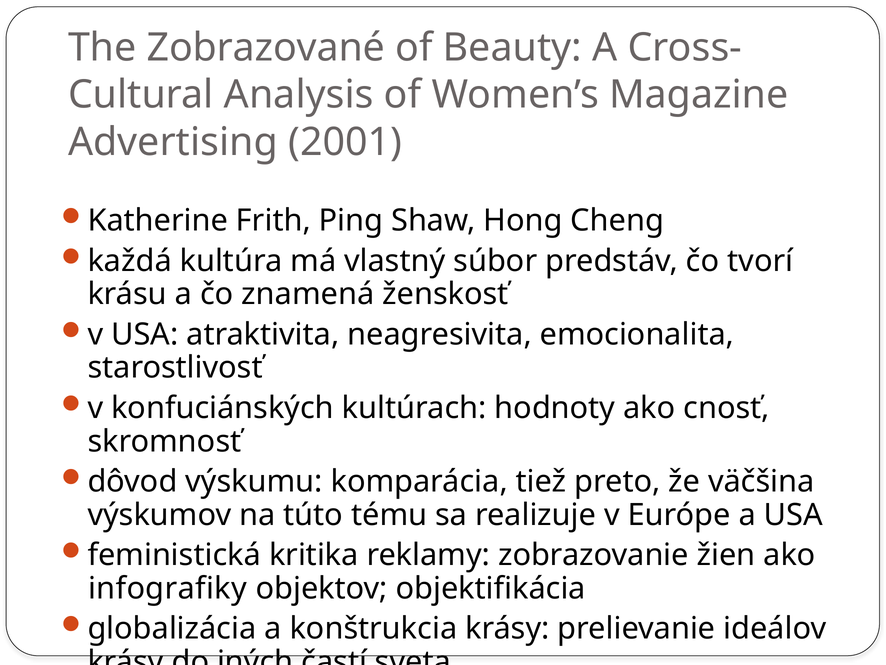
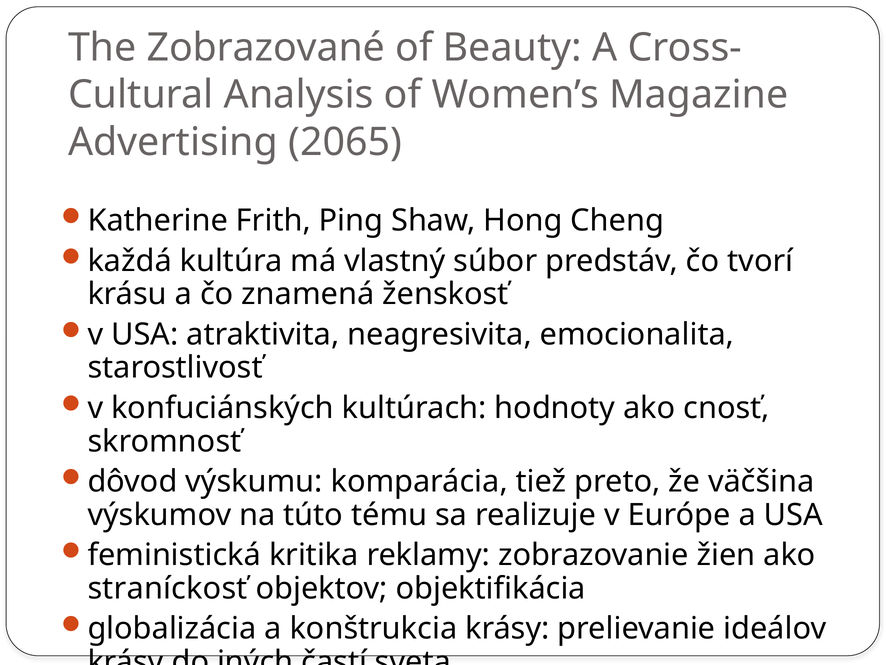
2001: 2001 -> 2065 (345, 142)
infografiky: infografiky -> straníckosť (168, 588)
